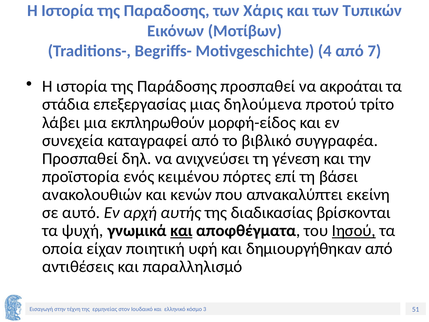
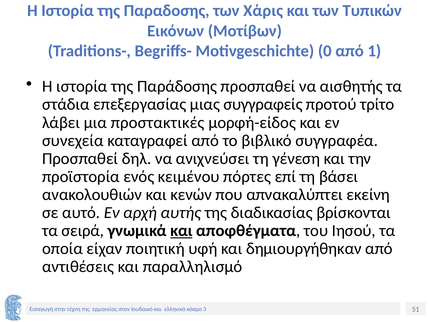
4: 4 -> 0 (325, 51)
7: 7 -> 1 (374, 51)
ακροάται: ακροάται -> αισθητής (351, 86)
δηλούμενα: δηλούμενα -> συγγραφείς (263, 104)
εκπληρωθούν: εκπληρωθούν -> προστακτικές (158, 122)
ψυχή: ψυχή -> σειρά (83, 231)
Ιησού underline: present -> none (354, 231)
